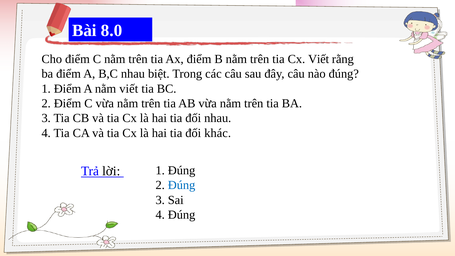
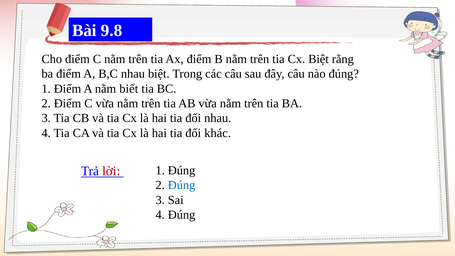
8.0: 8.0 -> 9.8 (112, 31)
Cx Viết: Viết -> Biệt (319, 59)
nằm viết: viết -> biết (129, 89)
lời colour: black -> red (111, 171)
